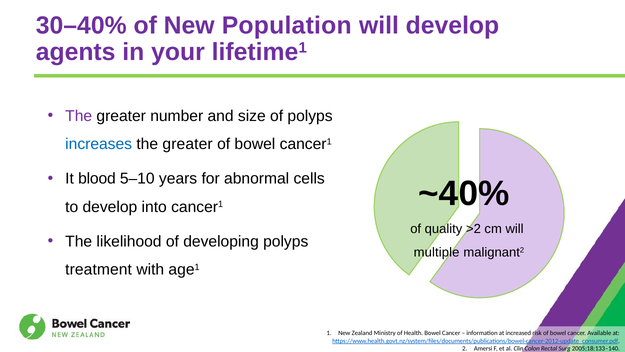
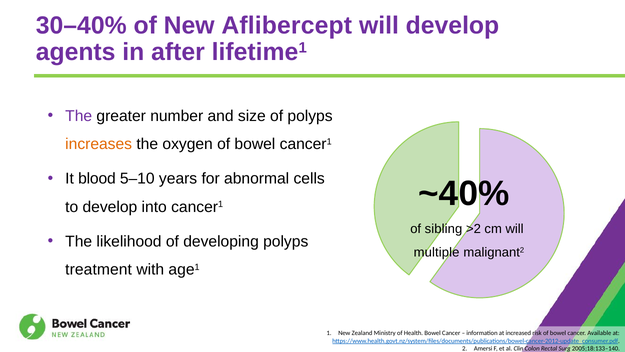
Population: Population -> Aflibercept (287, 25)
your: your -> after (178, 52)
increases colour: blue -> orange (99, 144)
greater: greater -> oxygen (188, 144)
quality: quality -> sibling (443, 229)
